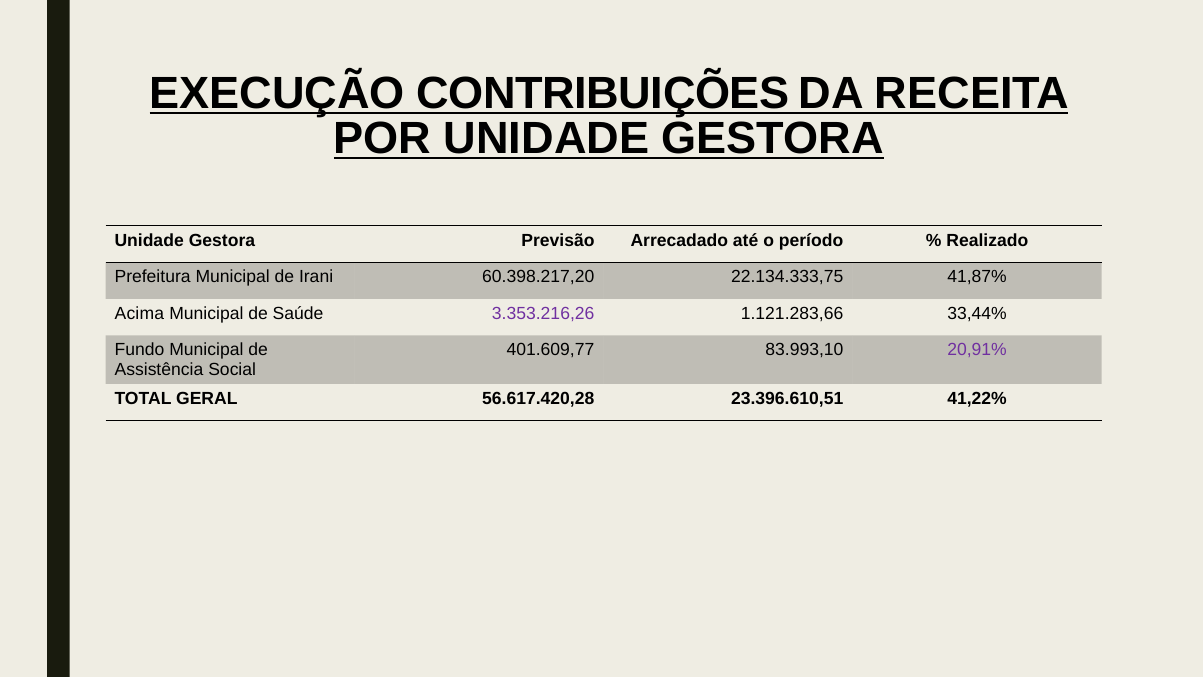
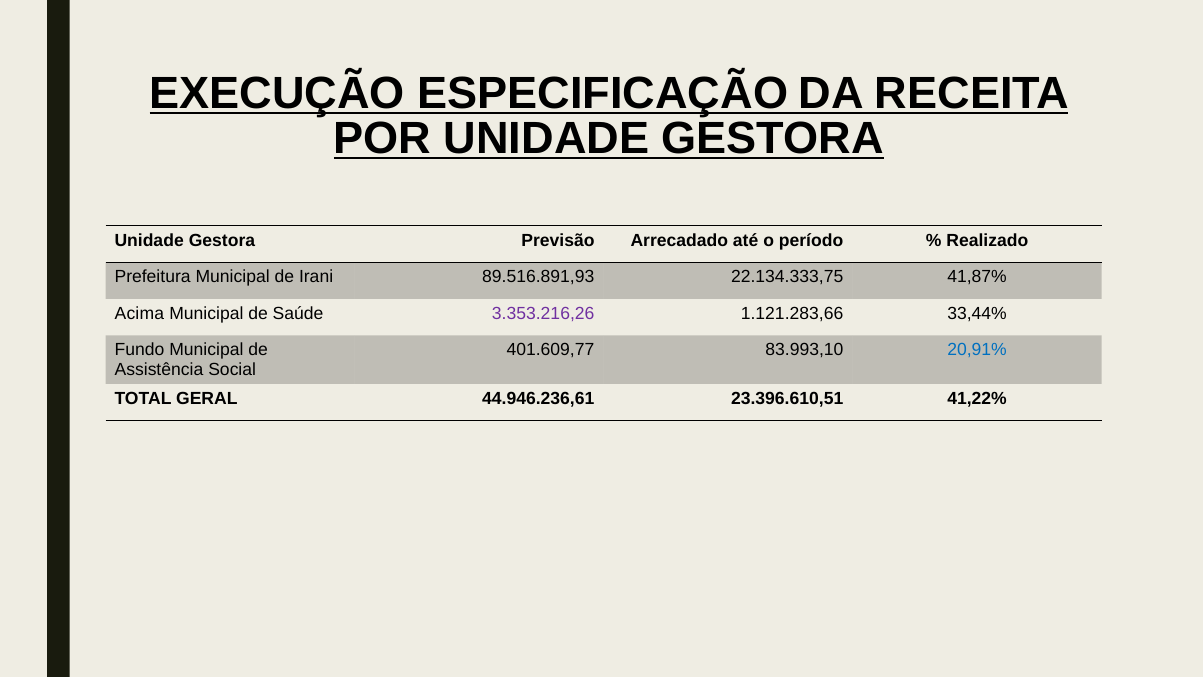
CONTRIBUIÇÕES: CONTRIBUIÇÕES -> ESPECIFICAÇÃO (603, 93)
60.398.217,20: 60.398.217,20 -> 89.516.891,93 (538, 277)
20,91% colour: purple -> blue (977, 350)
56.617.420,28: 56.617.420,28 -> 44.946.236,61 (538, 398)
